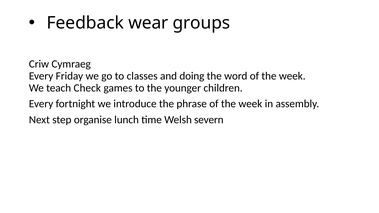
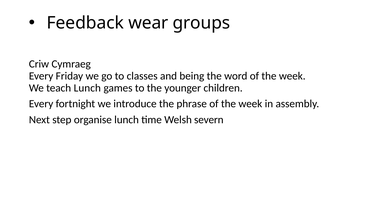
doing: doing -> being (192, 76)
teach Check: Check -> Lunch (87, 88)
